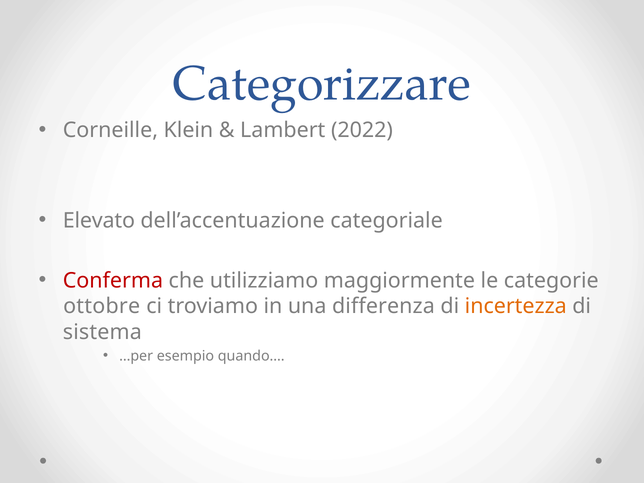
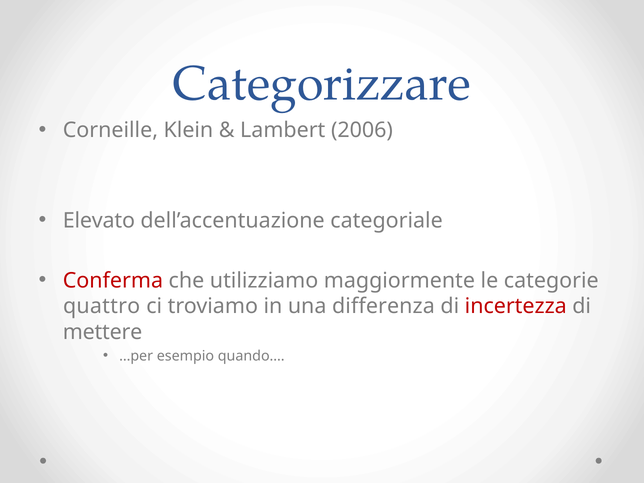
2022: 2022 -> 2006 (362, 130)
ottobre: ottobre -> quattro (102, 306)
incertezza colour: orange -> red (516, 306)
sistema: sistema -> mettere (103, 332)
